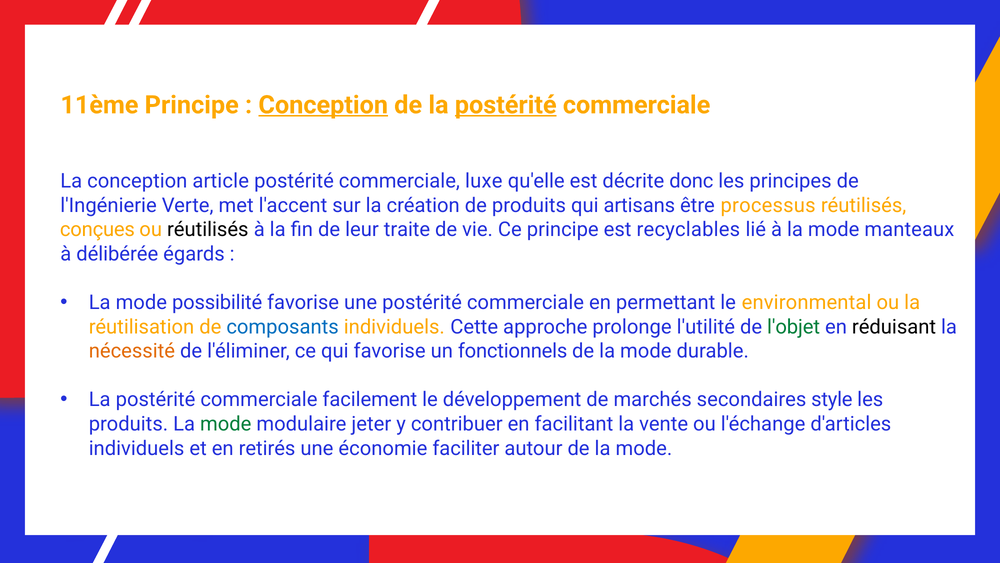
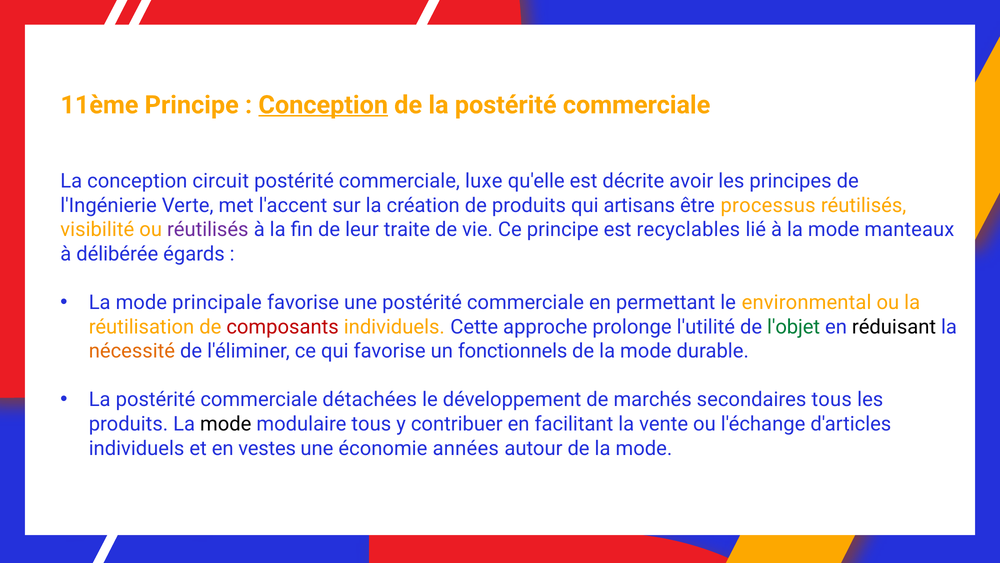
postérité underline: present -> none (506, 105)
article: article -> circuit (221, 181)
donc: donc -> avoir (691, 181)
conçues: conçues -> visibilité (97, 230)
réutilisés colour: black -> purple (208, 230)
possibilité: possibilité -> principale (217, 302)
composants colour: blue -> red (283, 327)
facilement: facilement -> détachées (370, 399)
secondaires style: style -> tous (832, 399)
mode colour: green -> black (226, 424)
modulaire jeter: jeter -> tous (371, 424)
retirés: retirés -> vestes (267, 448)
faciliter: faciliter -> années (466, 448)
